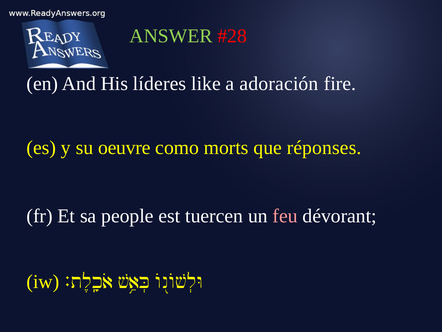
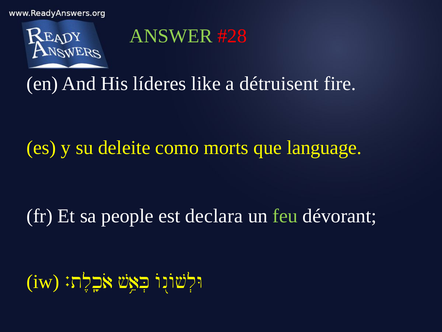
adoración: adoración -> détruisent (279, 83)
oeuvre: oeuvre -> deleite (124, 148)
réponses: réponses -> language (324, 148)
tuercen: tuercen -> declara (214, 216)
feu colour: pink -> light green (285, 216)
